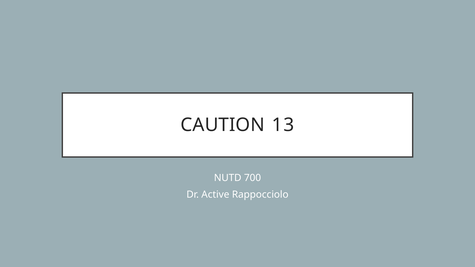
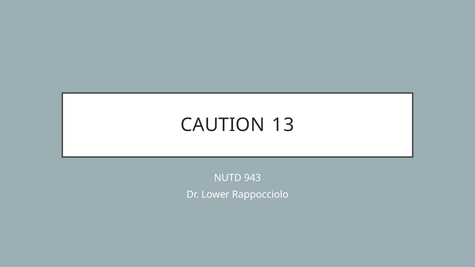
700: 700 -> 943 (253, 178)
Active: Active -> Lower (215, 195)
